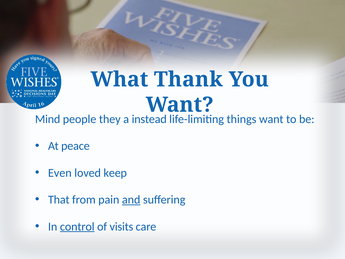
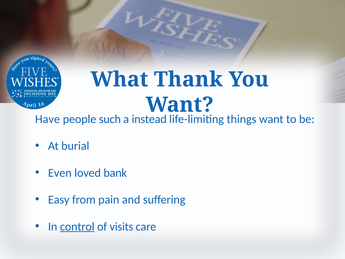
Mind: Mind -> Have (48, 119)
they: they -> such (110, 119)
peace: peace -> burial (75, 146)
keep: keep -> bank (115, 173)
That: That -> Easy (59, 200)
and underline: present -> none (131, 200)
